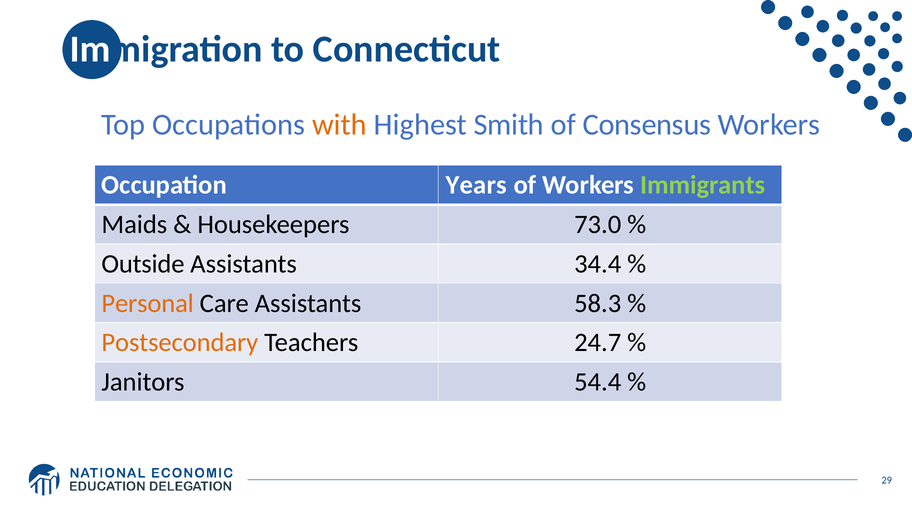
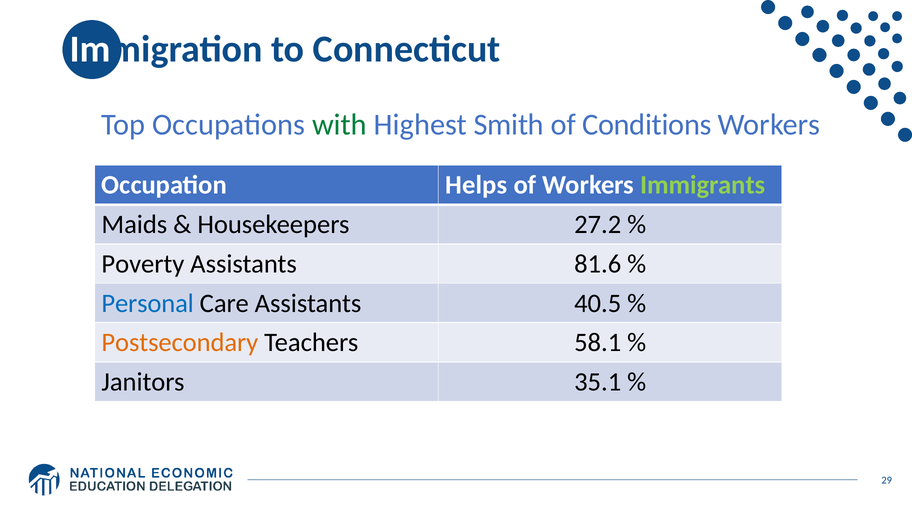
with colour: orange -> green (340, 125)
Consensus: Consensus -> Conditions (647, 125)
Years: Years -> Helps (476, 185)
73.0: 73.0 -> 27.2 (598, 224)
Outside: Outside -> Poverty (143, 264)
34.4: 34.4 -> 81.6 (598, 264)
Personal colour: orange -> blue (148, 303)
58.3: 58.3 -> 40.5 (598, 303)
24.7: 24.7 -> 58.1 (598, 343)
54.4: 54.4 -> 35.1 (598, 382)
